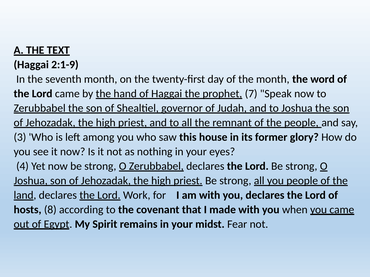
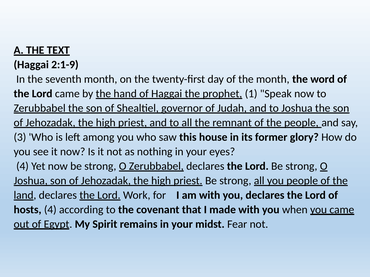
7: 7 -> 1 (251, 94)
hosts 8: 8 -> 4 (50, 210)
